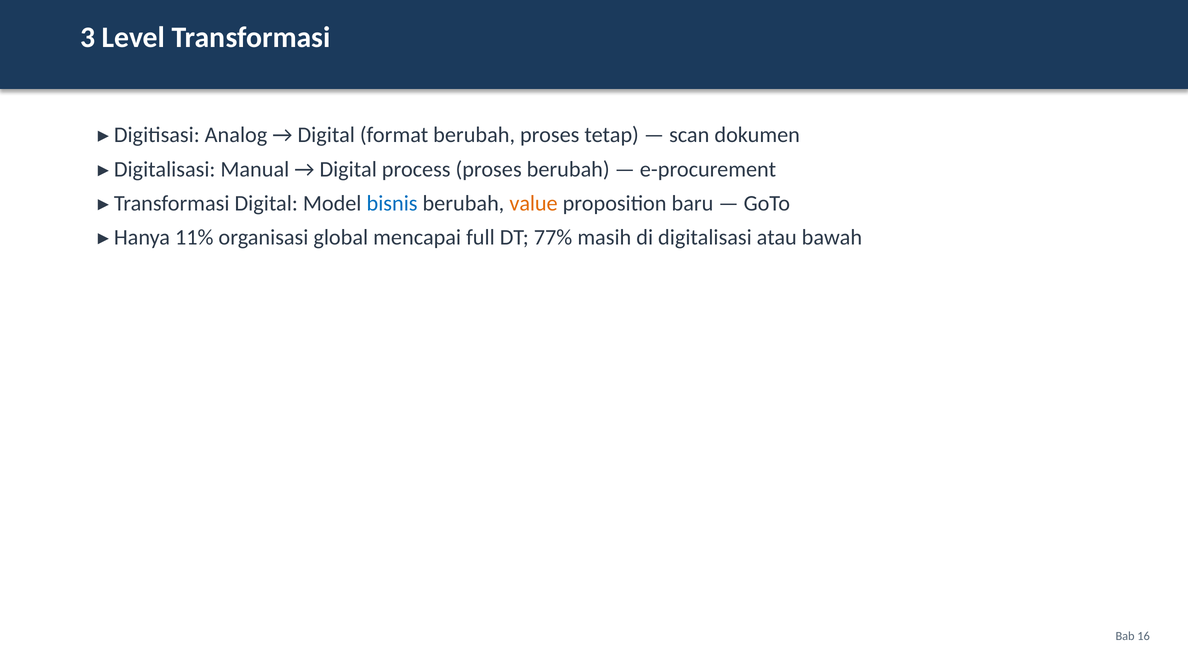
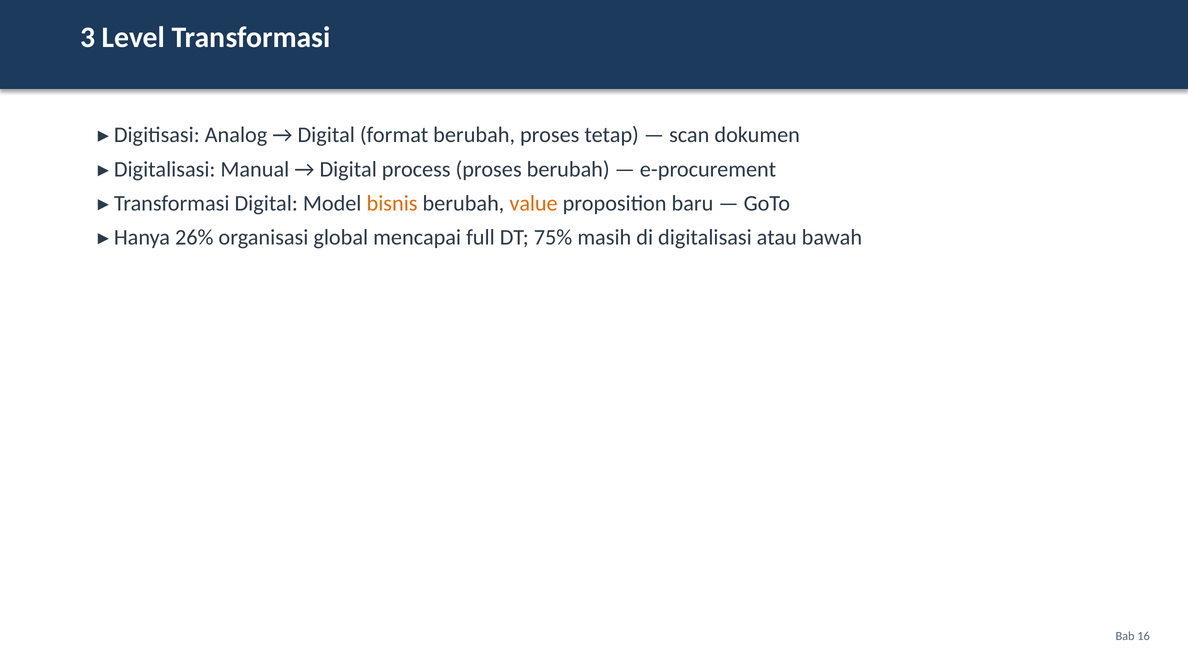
bisnis colour: blue -> orange (392, 203)
11%: 11% -> 26% (194, 238)
77%: 77% -> 75% (553, 238)
